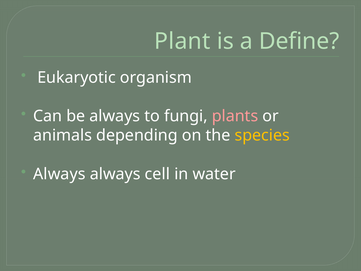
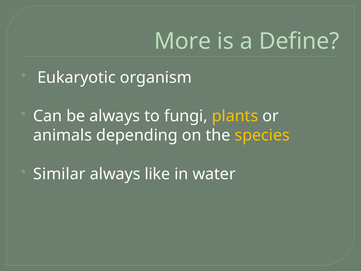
Plant: Plant -> More (183, 41)
plants colour: pink -> yellow (235, 116)
Always: Always -> Similar (59, 174)
cell: cell -> like (157, 174)
